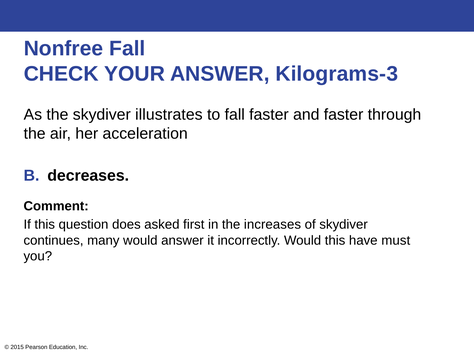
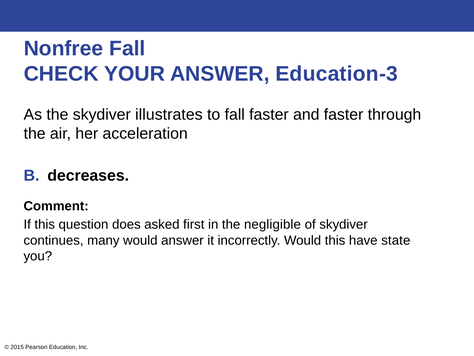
Kilograms-3: Kilograms-3 -> Education-3 (337, 74)
increases: increases -> negligible (272, 224)
must: must -> state (396, 240)
